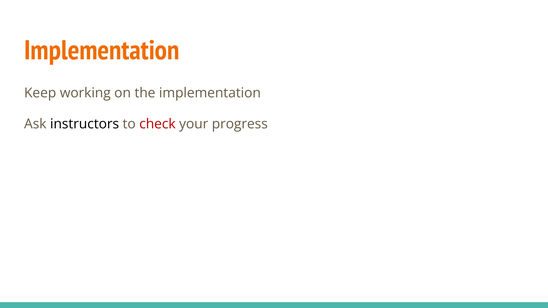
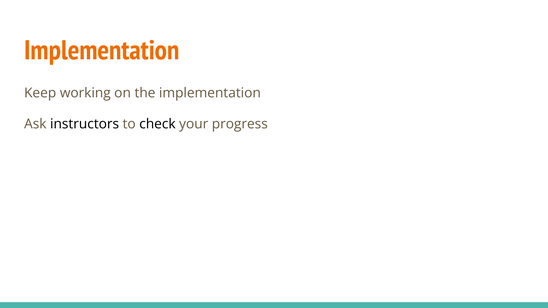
check colour: red -> black (157, 124)
